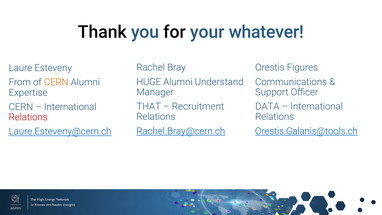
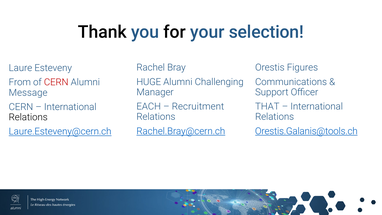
whatever: whatever -> selection (266, 32)
Understand: Understand -> Challenging (219, 82)
CERN colour: orange -> red (56, 82)
Expertise: Expertise -> Message (28, 93)
THAT: THAT -> EACH (149, 106)
DATA: DATA -> THAT (267, 106)
Relations colour: red -> black (28, 117)
